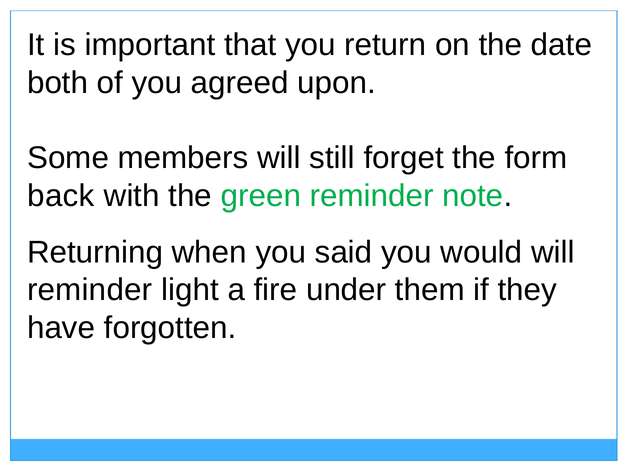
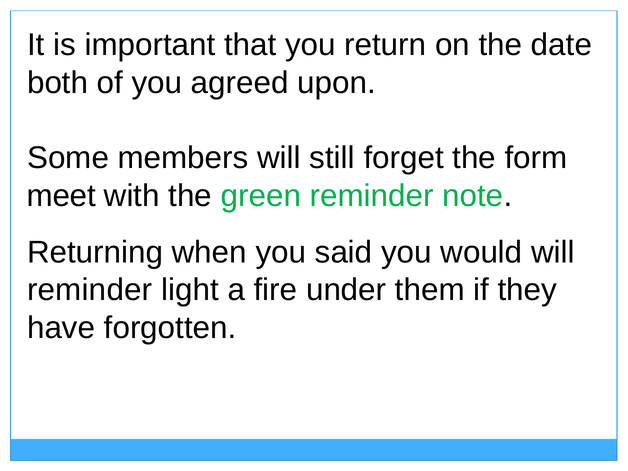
back: back -> meet (61, 196)
